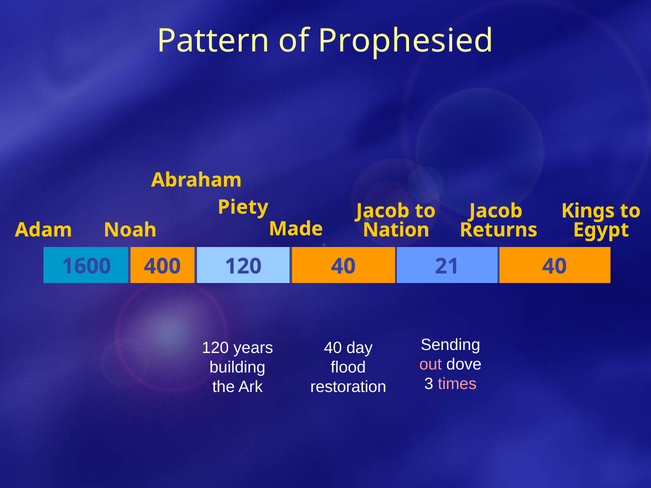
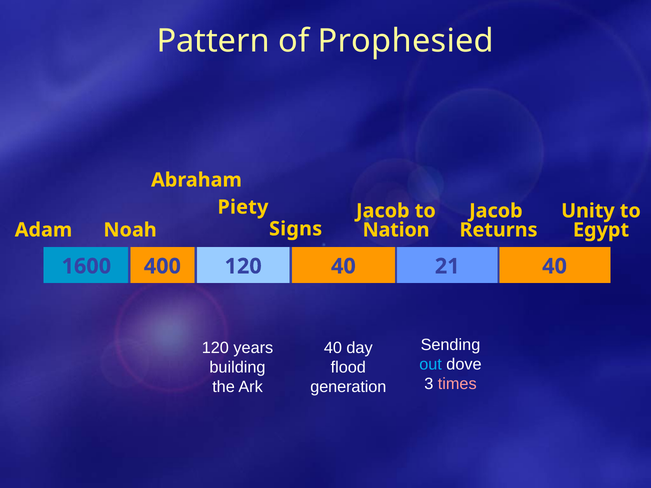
Kings: Kings -> Unity (588, 211)
Made: Made -> Signs (296, 229)
out colour: pink -> light blue (431, 365)
restoration: restoration -> generation (348, 387)
